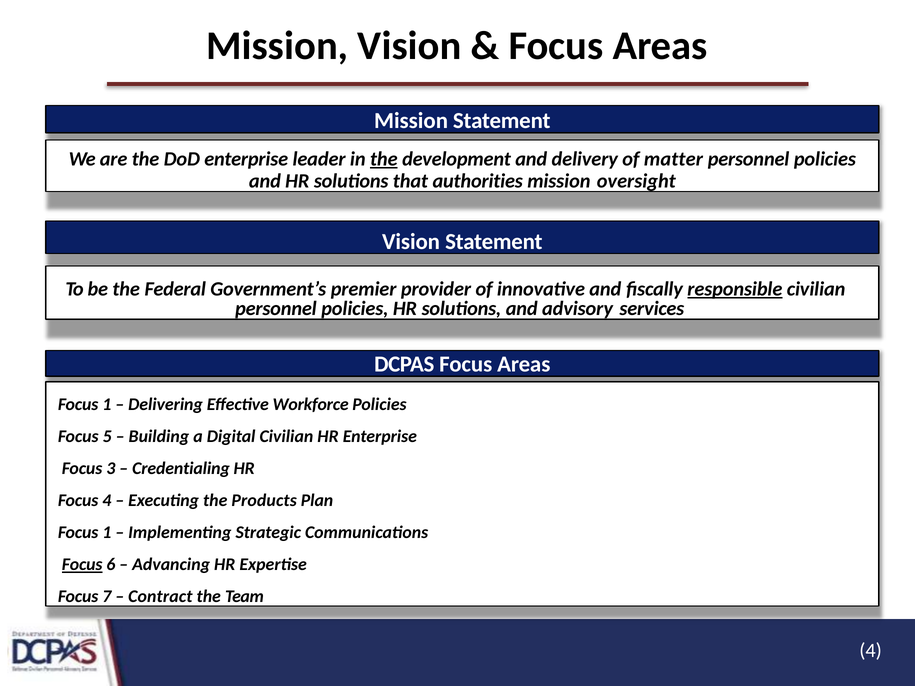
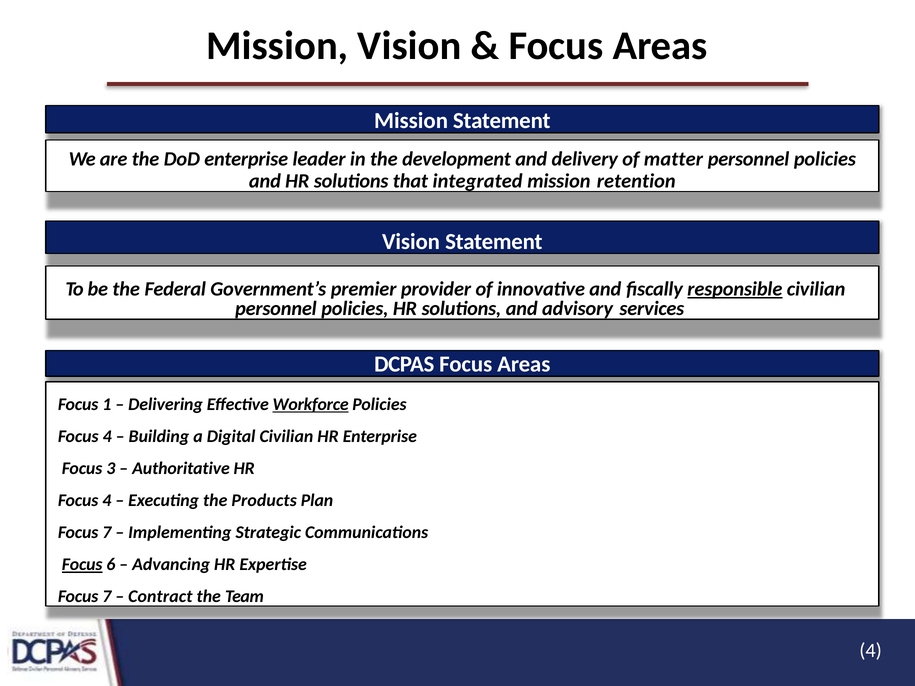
the underline: present -> none (384, 159)
authorities: authorities -> integrated (478, 181)
oversight: oversight -> retention (636, 181)
Workforce underline: none -> present (311, 405)
5: 5 -> 4 (107, 437)
Credentialing: Credentialing -> Authoritative (181, 469)
1: 1 -> 7 (107, 533)
